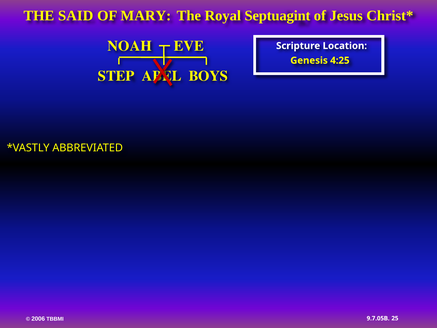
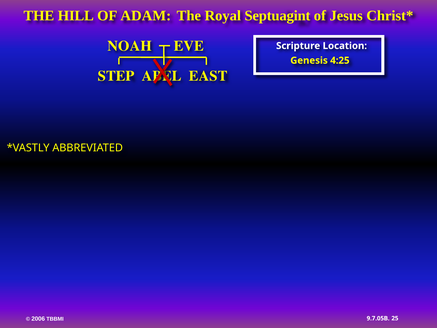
SAID: SAID -> HILL (76, 16)
MARY: MARY -> ADAM (146, 16)
BOYS: BOYS -> EAST (208, 76)
